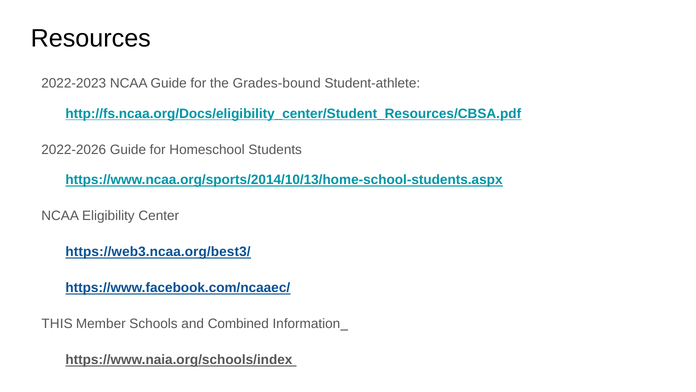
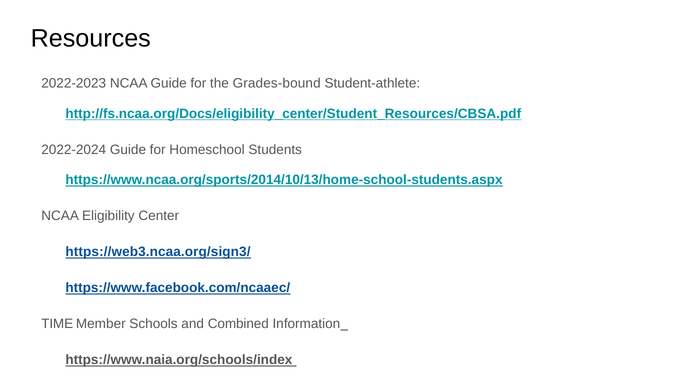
2022-2026: 2022-2026 -> 2022-2024 (74, 149)
https://web3.ncaa.org/best3/: https://web3.ncaa.org/best3/ -> https://web3.ncaa.org/sign3/ (158, 252)
THIS: THIS -> TIME (57, 324)
